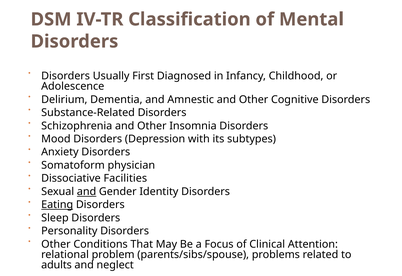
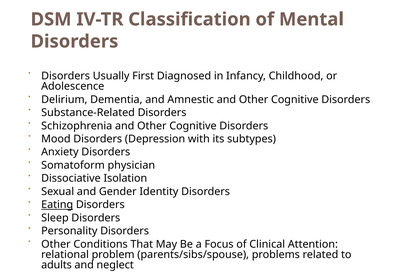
Schizophrenia and Other Insomnia: Insomnia -> Cognitive (193, 126)
Facilities: Facilities -> Isolation (125, 179)
and underline: present -> none (87, 192)
